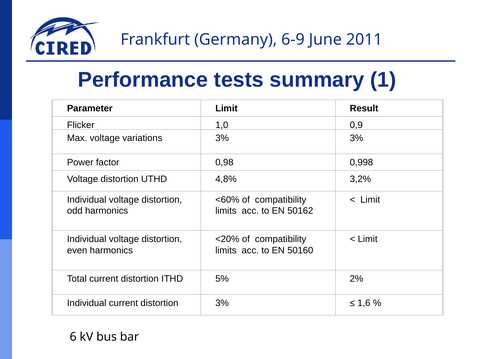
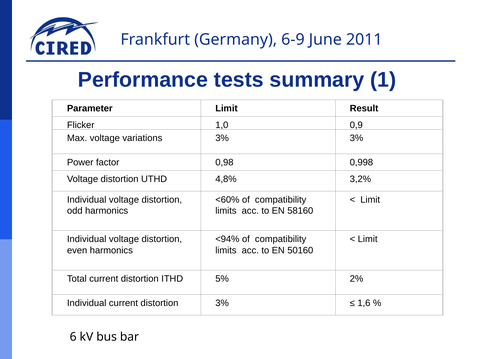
50162: 50162 -> 58160 (300, 211)
<20%: <20% -> <94% (227, 239)
